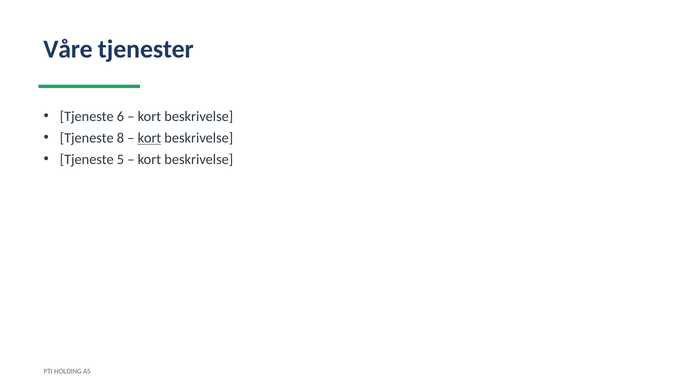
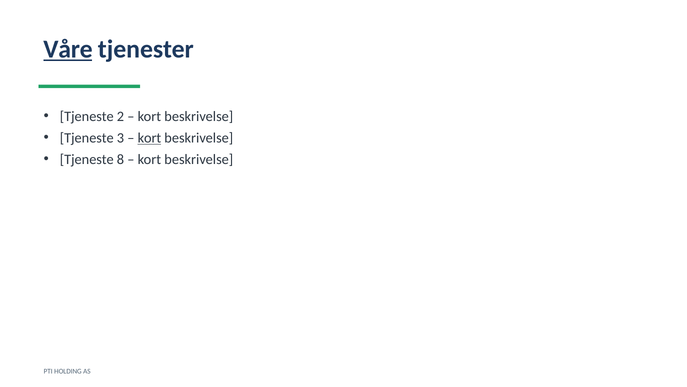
Våre underline: none -> present (68, 49)
6: 6 -> 2 (120, 116)
8: 8 -> 3 (120, 138)
5: 5 -> 8 (120, 159)
